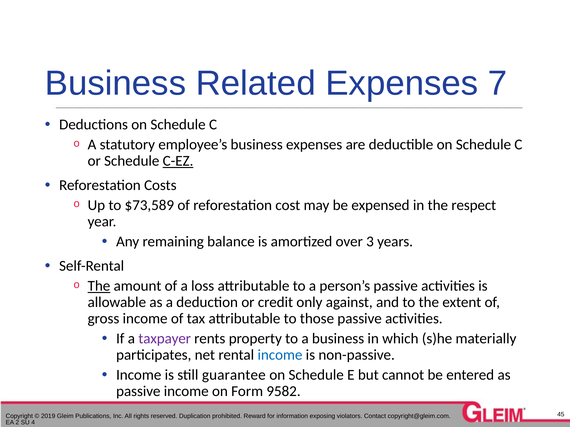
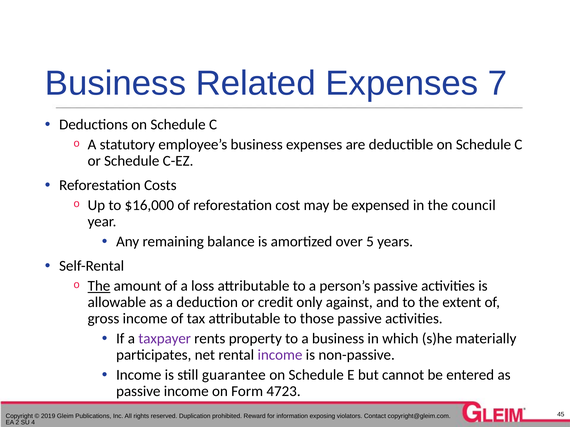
C-EZ underline: present -> none (178, 161)
$73,589: $73,589 -> $16,000 (149, 205)
respect: respect -> council (474, 205)
3: 3 -> 5 (370, 242)
income colour: blue -> purple (280, 355)
9582: 9582 -> 4723 (284, 392)
